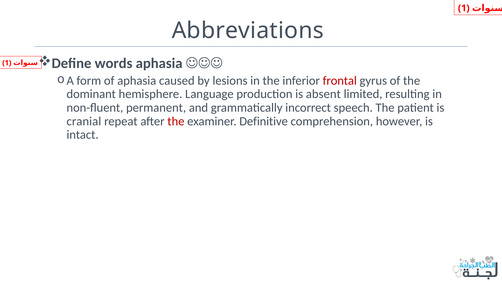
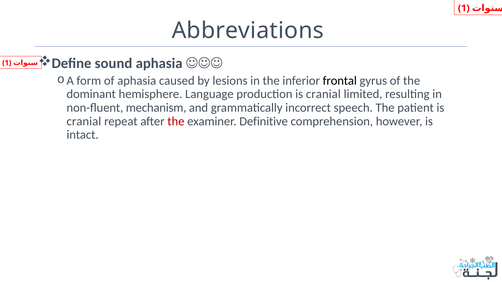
words: words -> sound (114, 63)
frontal colour: red -> black (340, 81)
production is absent: absent -> cranial (323, 94)
permanent: permanent -> mechanism (156, 108)
